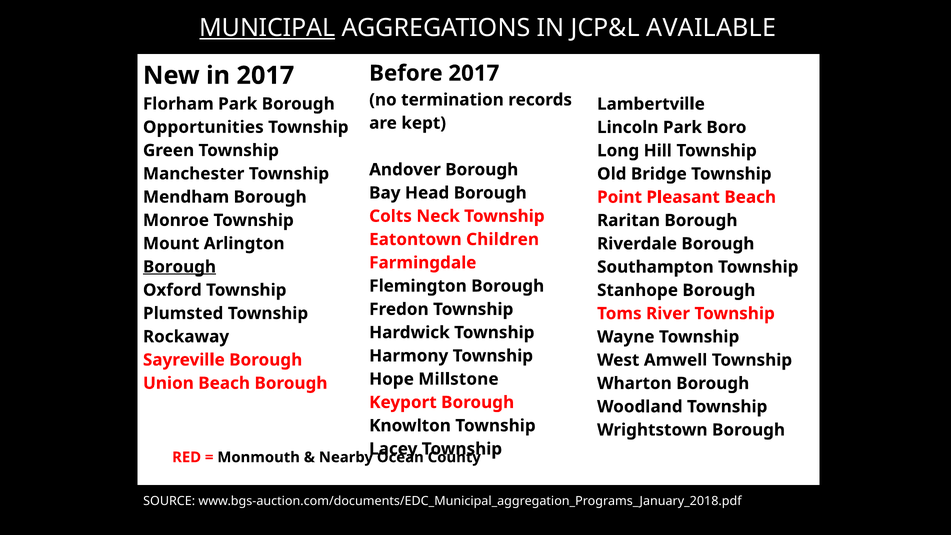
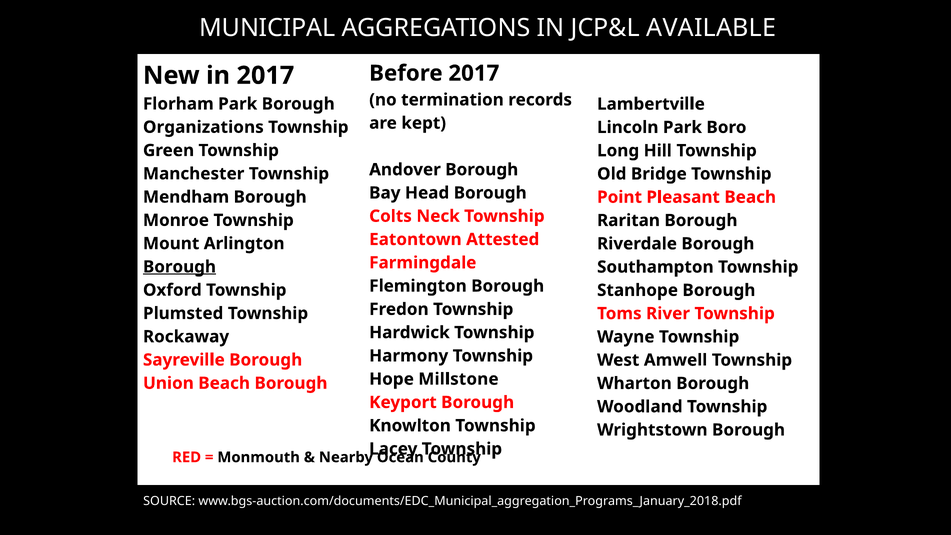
MUNICIPAL underline: present -> none (267, 28)
Opportunities: Opportunities -> Organizations (203, 127)
Children: Children -> Attested (503, 239)
